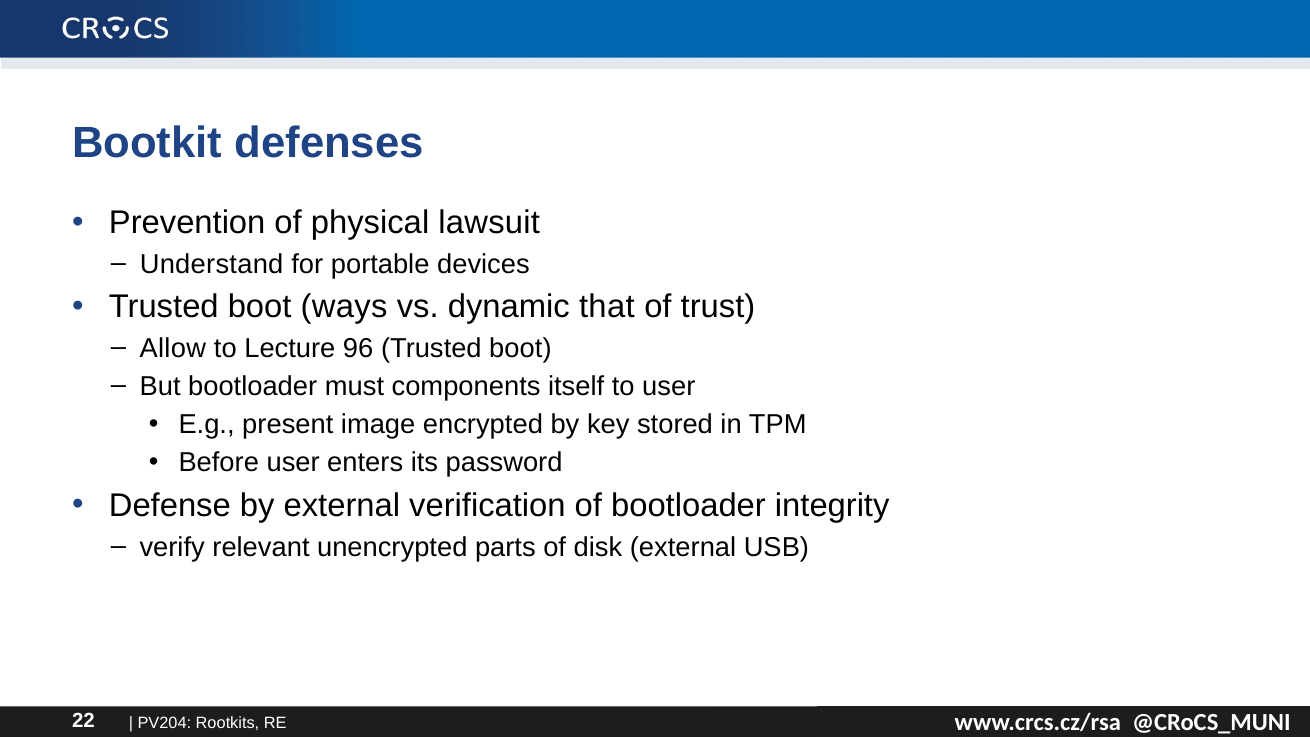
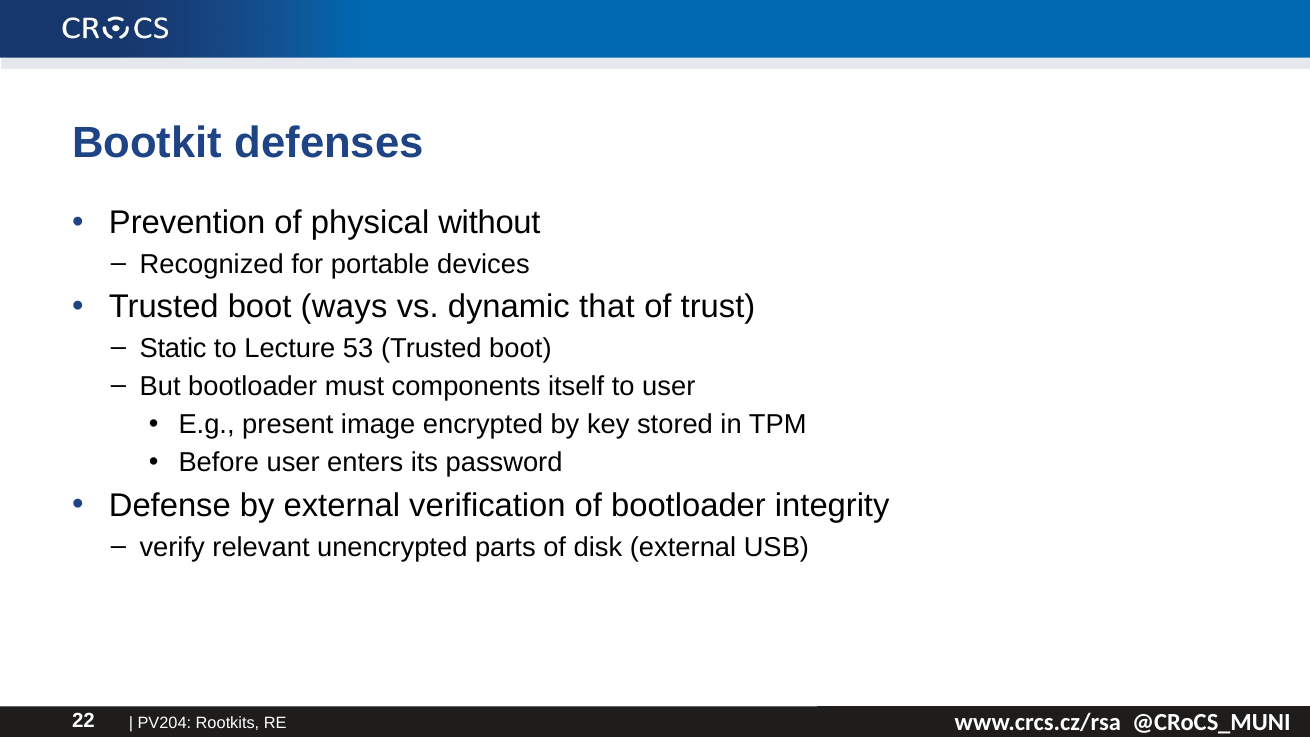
lawsuit: lawsuit -> without (489, 223)
Understand: Understand -> Recognized (212, 264)
Allow: Allow -> Static (173, 348)
96: 96 -> 53 (358, 348)
